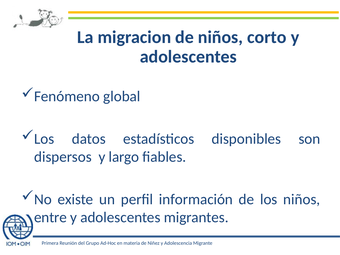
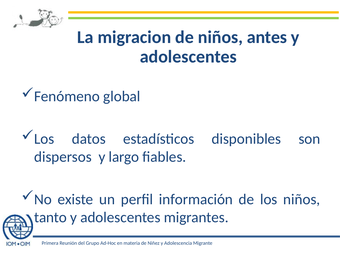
corto: corto -> antes (267, 37)
entre: entre -> tanto (50, 217)
